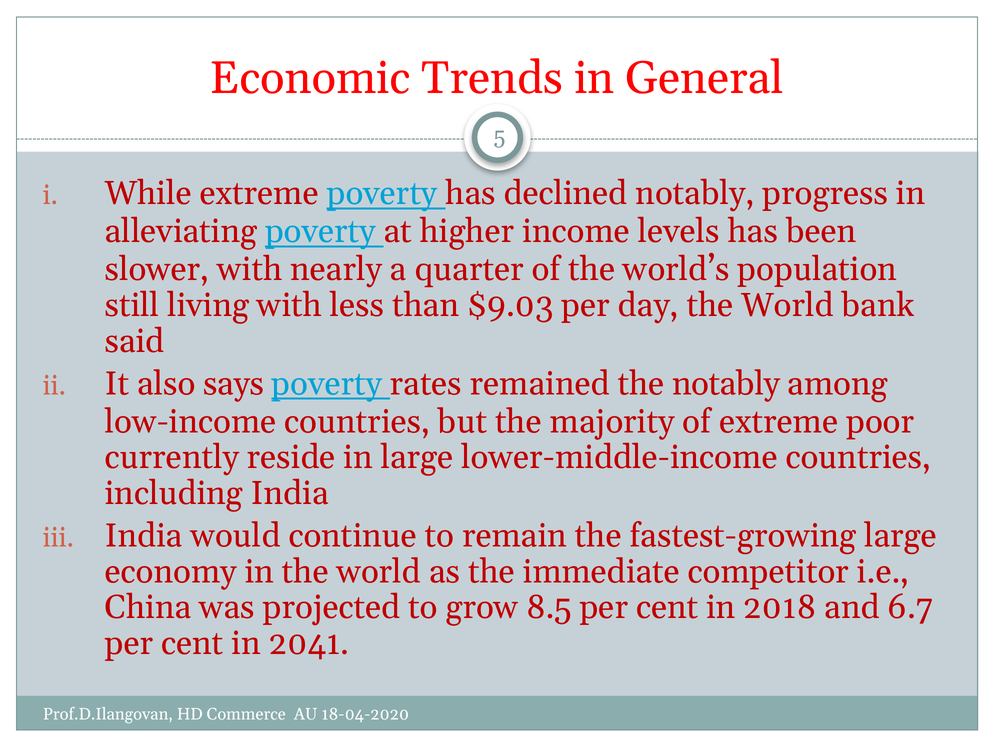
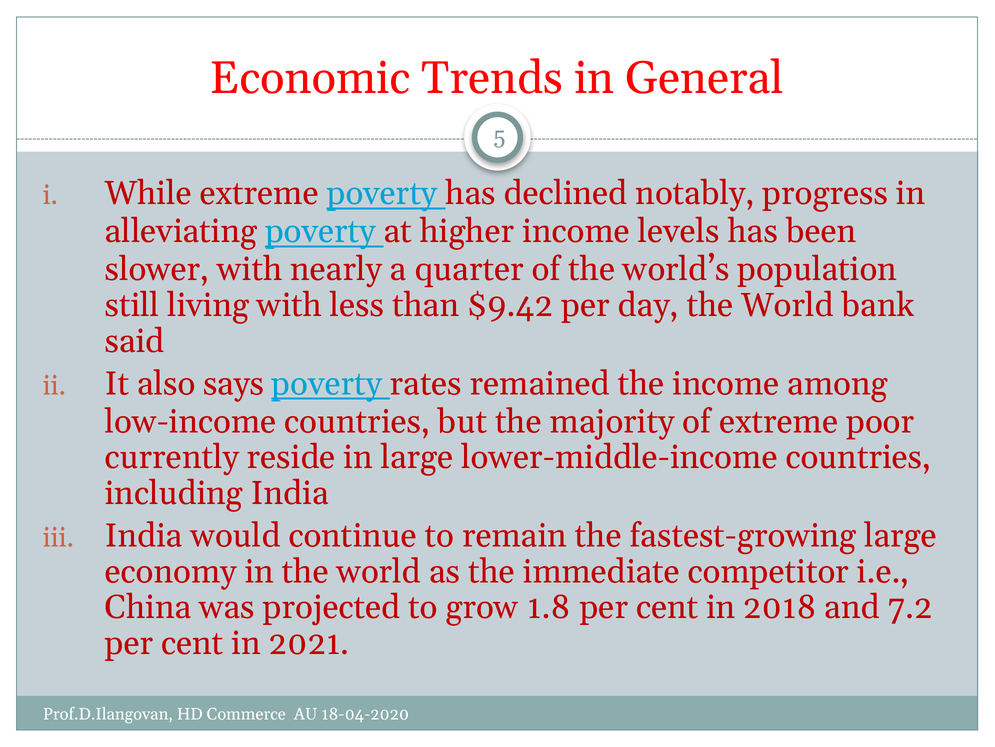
$9.03: $9.03 -> $9.42 (510, 305)
the notably: notably -> income (726, 383)
8.5: 8.5 -> 1.8 (549, 607)
6.7: 6.7 -> 7.2 (910, 607)
2041: 2041 -> 2021 (309, 643)
